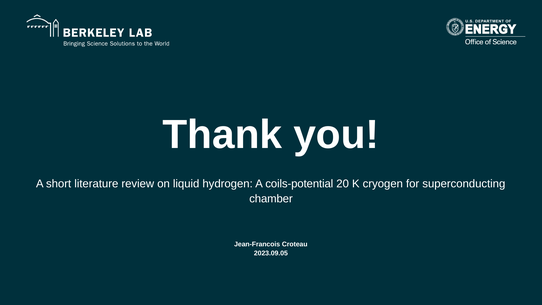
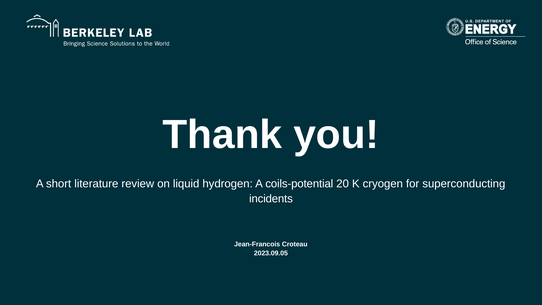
chamber: chamber -> incidents (271, 199)
